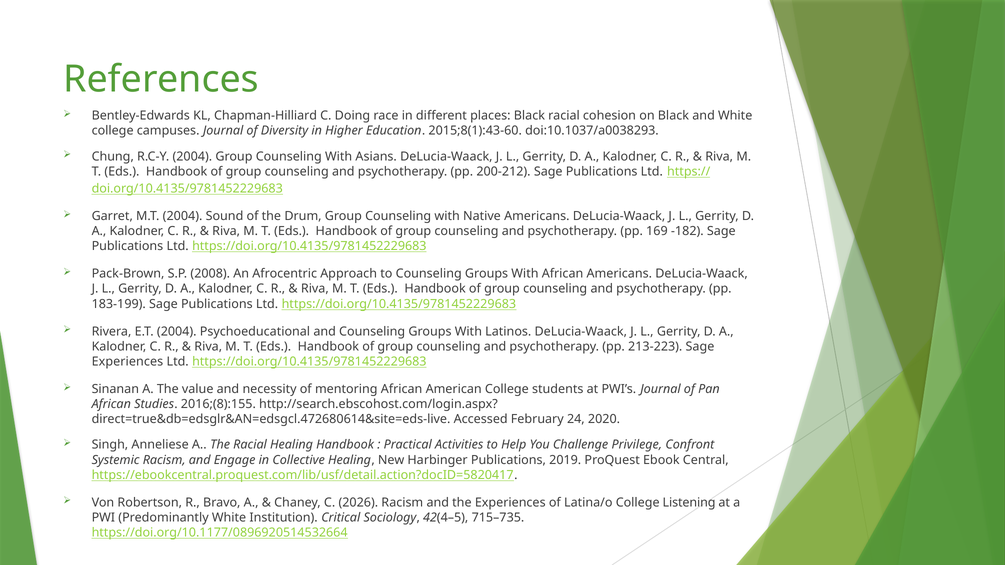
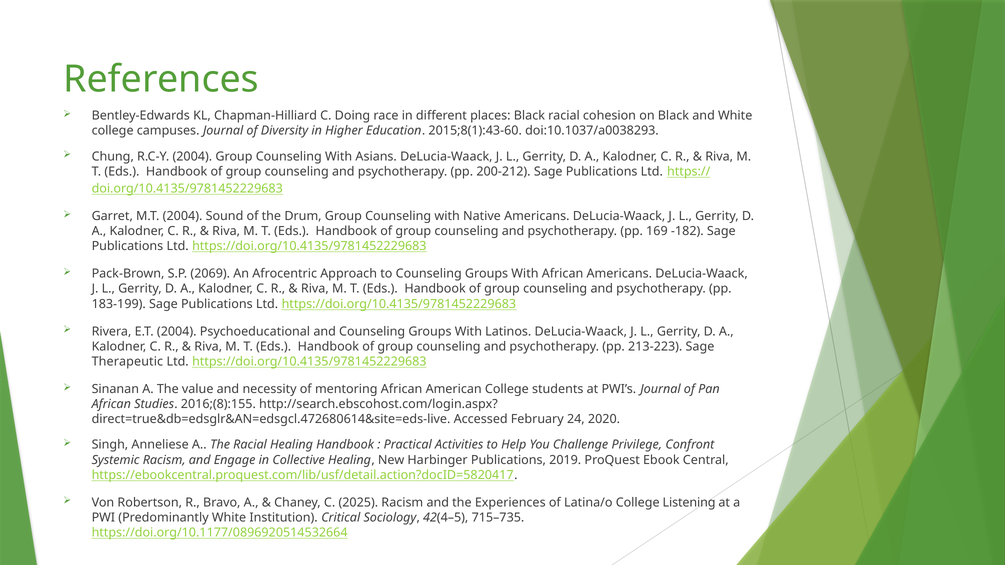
2008: 2008 -> 2069 (210, 274)
Experiences: Experiences -> Therapeutic (127, 362)
2026: 2026 -> 2025 (358, 503)
